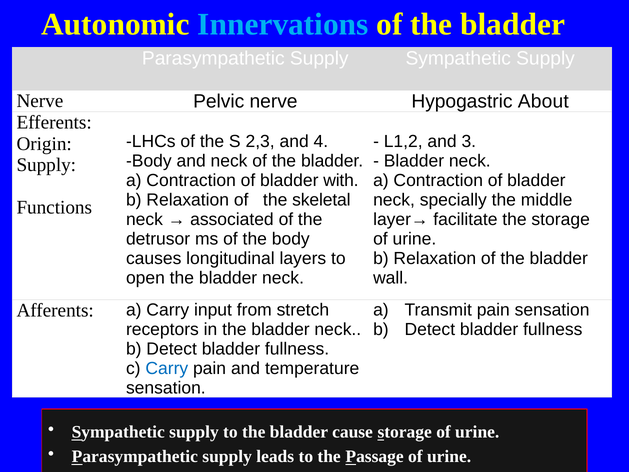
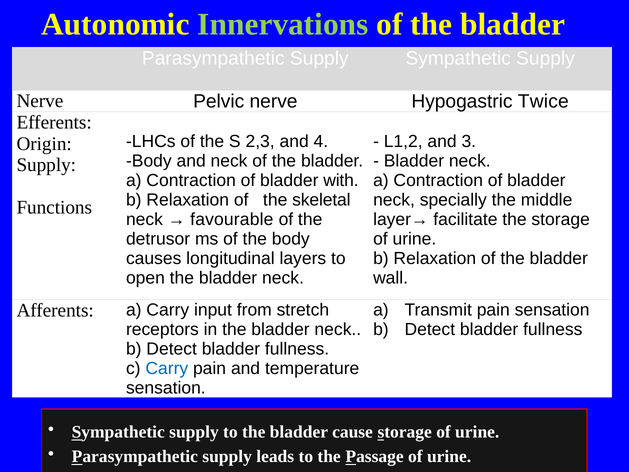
Innervations colour: light blue -> light green (283, 24)
About: About -> Twice (543, 101)
associated: associated -> favourable (232, 219)
